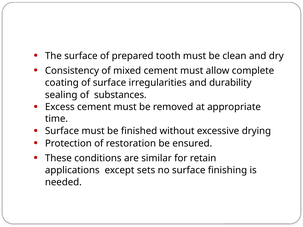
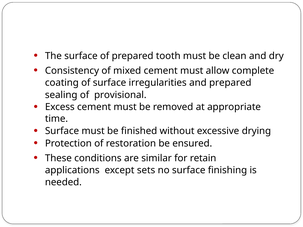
and durability: durability -> prepared (230, 83)
substances: substances -> provisional (120, 95)
